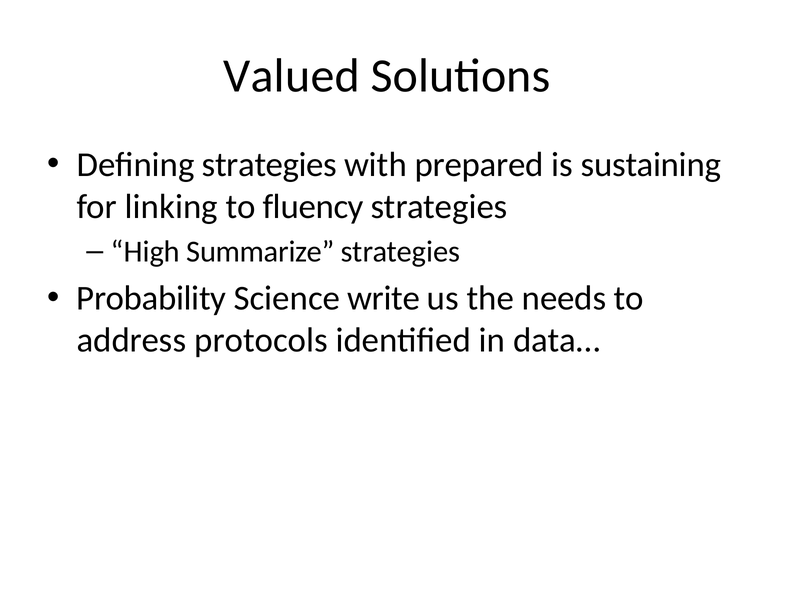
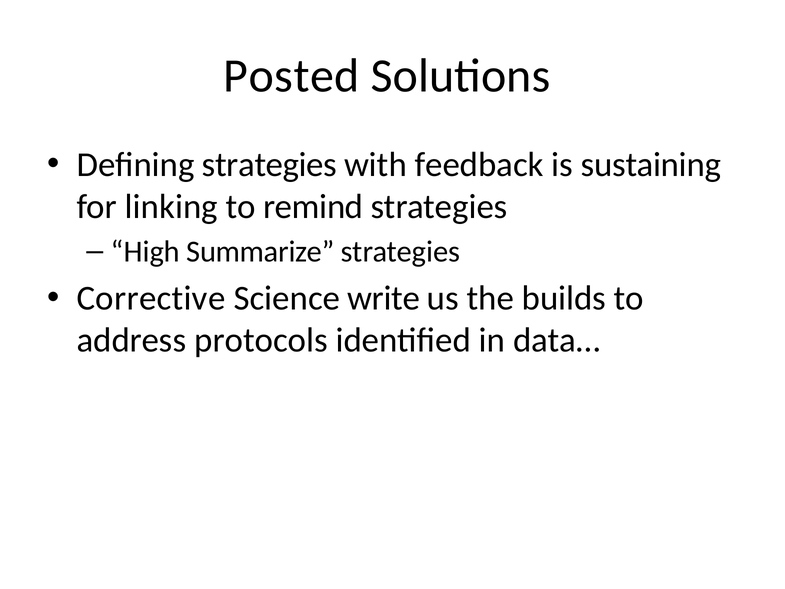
Valued: Valued -> Posted (291, 76)
prepared: prepared -> feedback (479, 165)
fluency: fluency -> remind (313, 207)
Probability: Probability -> Corrective (151, 298)
needs: needs -> builds (564, 298)
